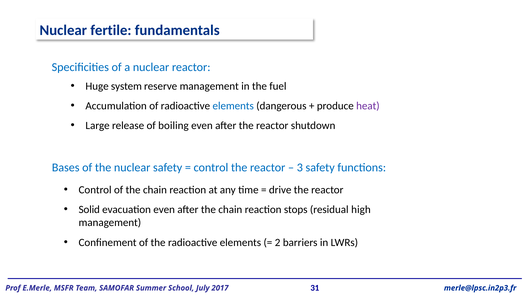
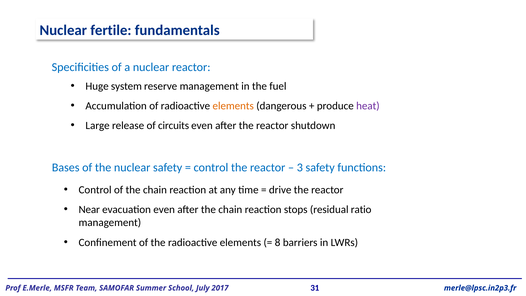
elements colour: blue -> orange (233, 106)
boiling: boiling -> circuits (174, 126)
Solid: Solid -> Near (89, 209)
high: high -> ratio (361, 209)
2: 2 -> 8 (278, 242)
